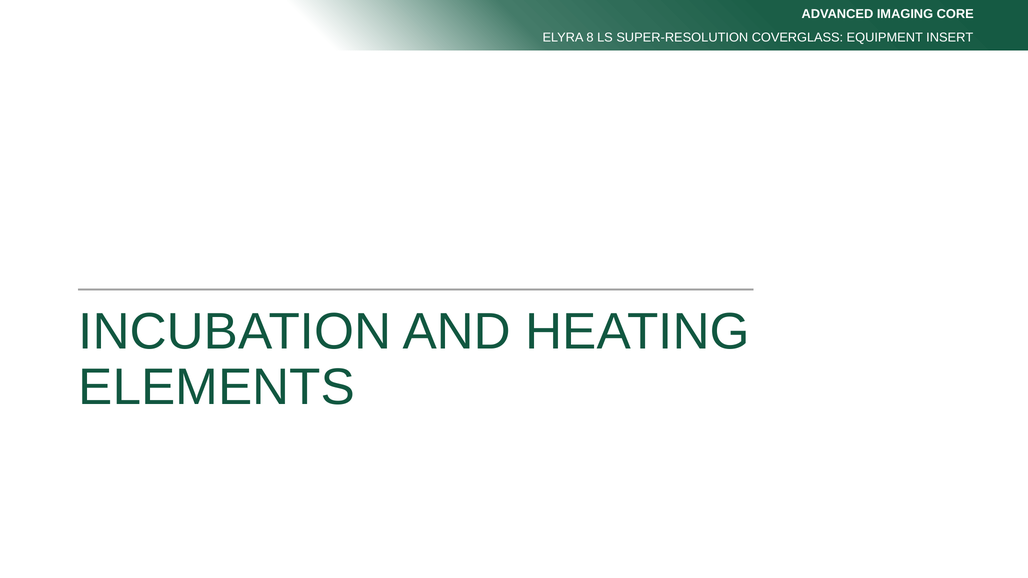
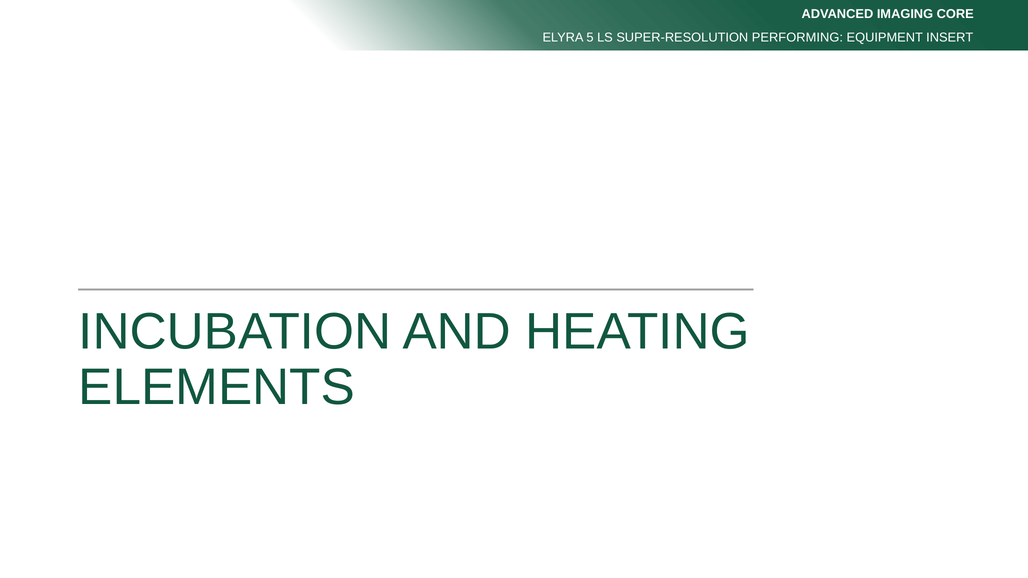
8: 8 -> 5 (590, 37)
COVERGLASS: COVERGLASS -> PERFORMING (797, 37)
